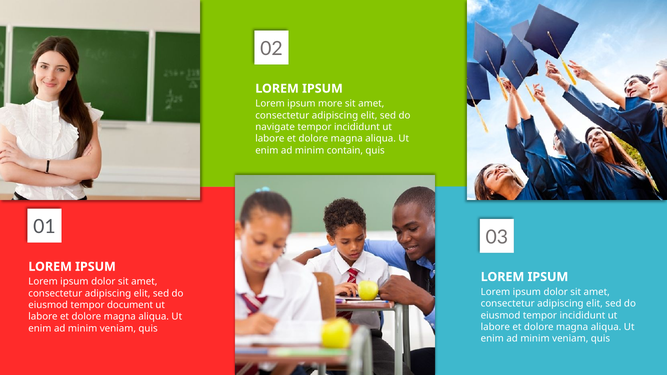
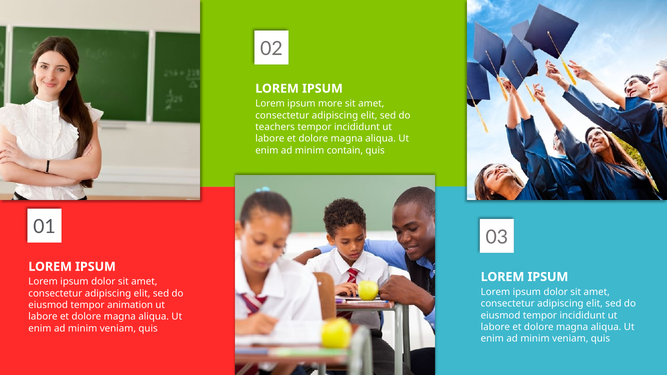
navigate: navigate -> teachers (275, 127)
document: document -> animation (130, 305)
